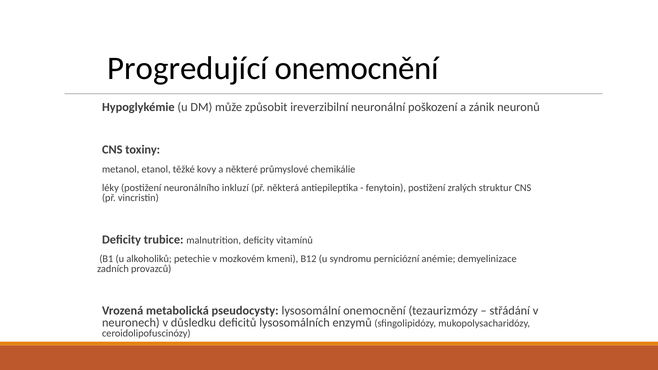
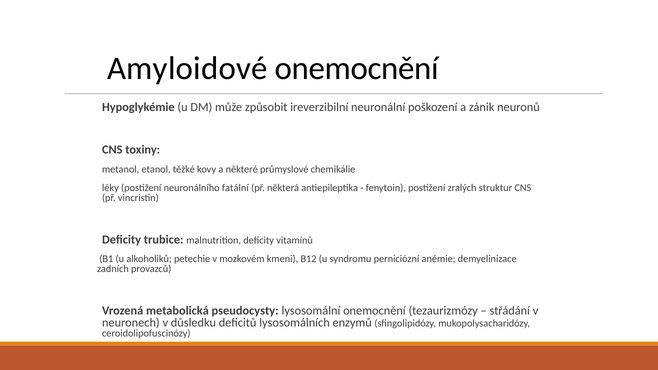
Progredující: Progredující -> Amyloidové (187, 69)
inkluzí: inkluzí -> fatální (235, 188)
